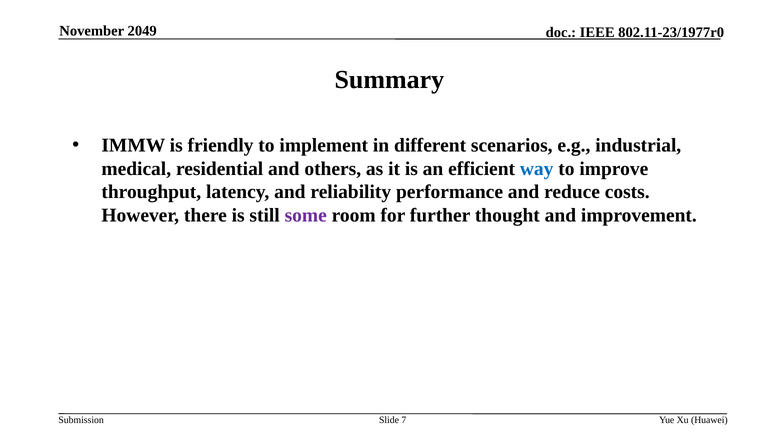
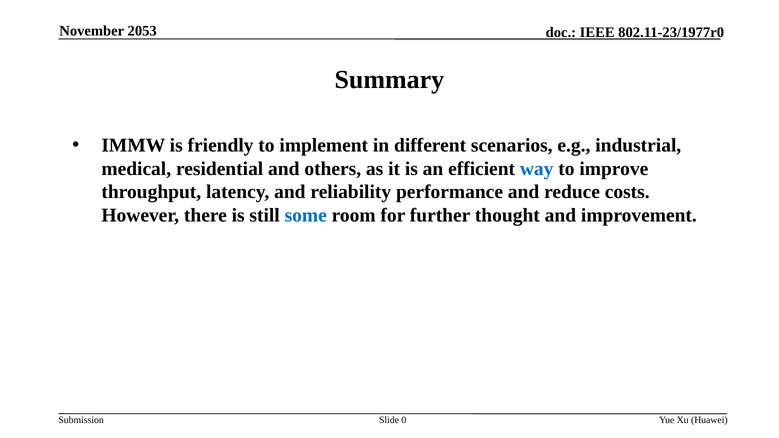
2049: 2049 -> 2053 (142, 31)
some colour: purple -> blue (306, 215)
7: 7 -> 0 (404, 420)
